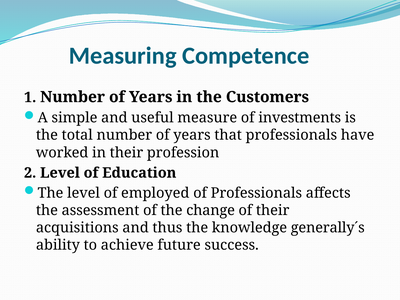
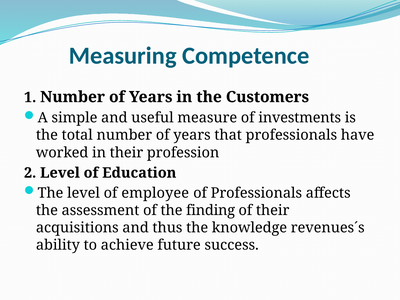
employed: employed -> employee (155, 193)
change: change -> finding (211, 210)
generally´s: generally´s -> revenues´s (328, 228)
